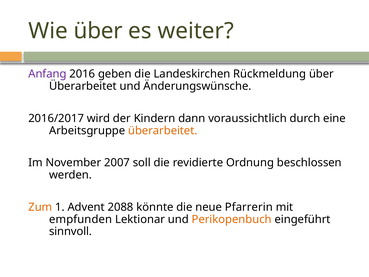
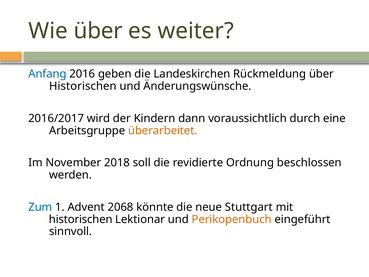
Anfang colour: purple -> blue (47, 74)
Überarbeitet: Überarbeitet -> Historischen (83, 86)
2007: 2007 -> 2018 (117, 163)
Zum colour: orange -> blue (40, 207)
2088: 2088 -> 2068 (121, 207)
Pfarrerin: Pfarrerin -> Stuttgart (249, 207)
empfunden: empfunden -> historischen (81, 219)
